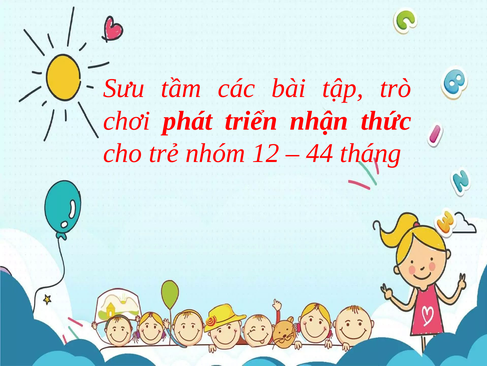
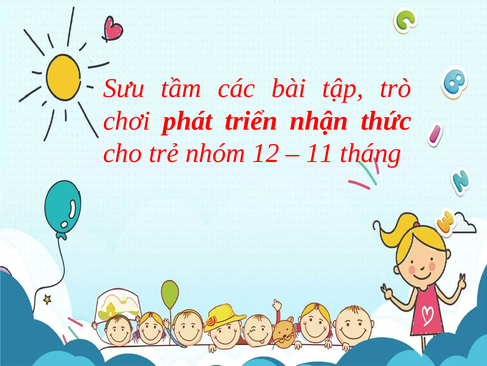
44: 44 -> 11 (320, 153)
